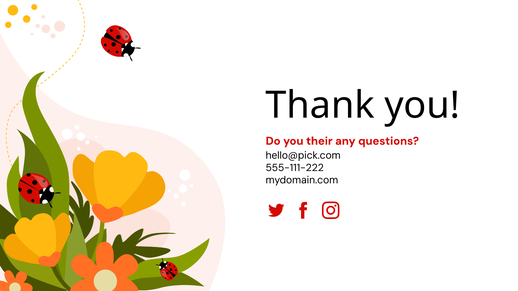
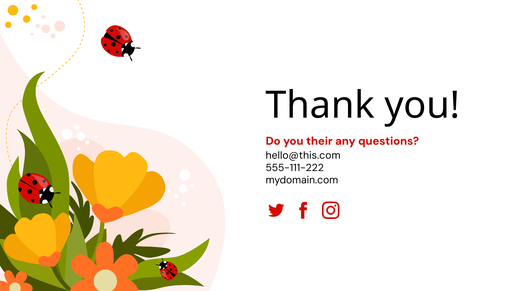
hello@pick.com: hello@pick.com -> hello@this.com (303, 156)
